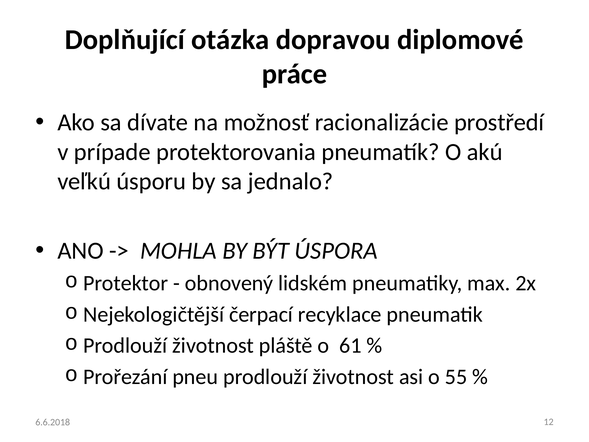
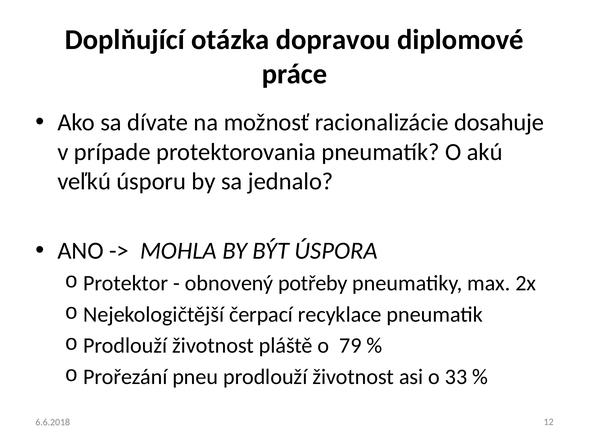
prostředí: prostředí -> dosahuje (499, 122)
lidském: lidském -> potřeby (313, 283)
61: 61 -> 79 (350, 345)
55: 55 -> 33 (456, 377)
